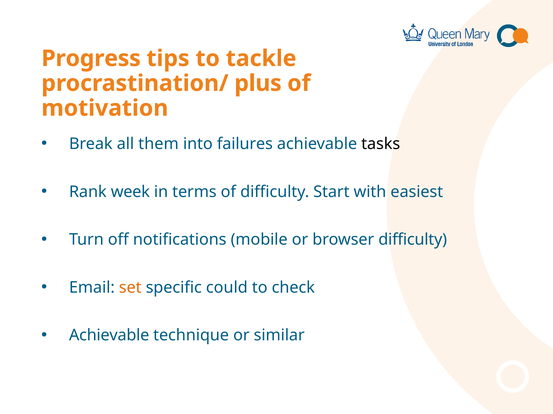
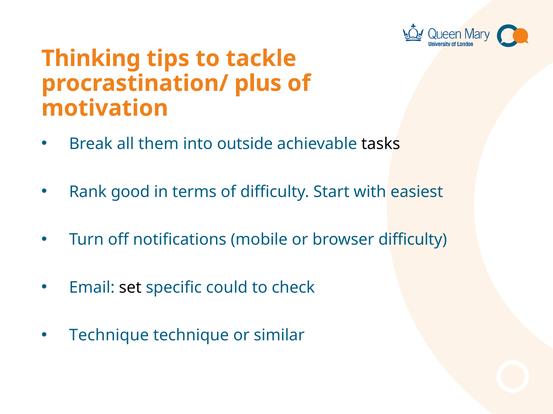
Progress: Progress -> Thinking (91, 59)
failures: failures -> outside (245, 144)
week: week -> good (130, 192)
set colour: orange -> black (130, 288)
Achievable: Achievable -> Technique (109, 336)
